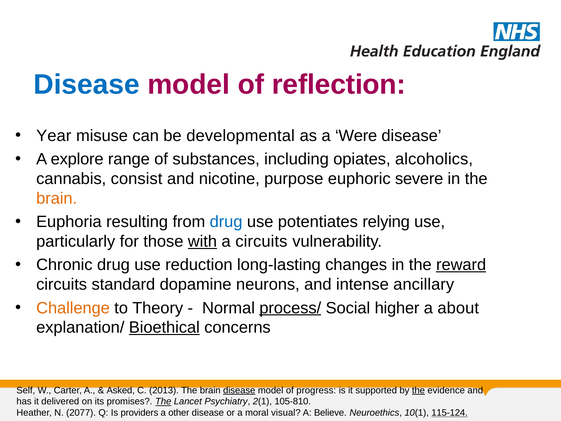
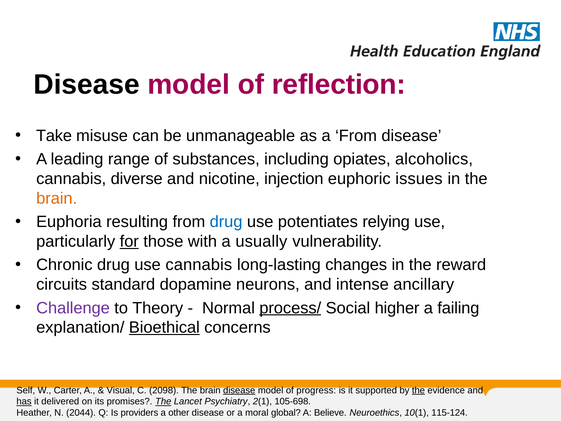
Disease colour: blue -> black (87, 85)
Year: Year -> Take (54, 136)
developmental: developmental -> unmanageable (241, 136)
a Were: Were -> From (356, 136)
explore: explore -> leading (77, 159)
consist: consist -> diverse (137, 179)
purpose: purpose -> injection (294, 179)
severe: severe -> issues (419, 179)
for underline: none -> present (129, 241)
with underline: present -> none (202, 241)
a circuits: circuits -> usually (261, 241)
use reduction: reduction -> cannabis (199, 265)
reward underline: present -> none (461, 265)
Challenge colour: orange -> purple (73, 308)
about: about -> failing (458, 308)
Asked: Asked -> Visual (121, 390)
2013: 2013 -> 2098 (164, 390)
has underline: none -> present (24, 401)
105-810: 105-810 -> 105-698 (293, 401)
2077: 2077 -> 2044 (81, 413)
visual: visual -> global (286, 413)
115-124 underline: present -> none (450, 413)
